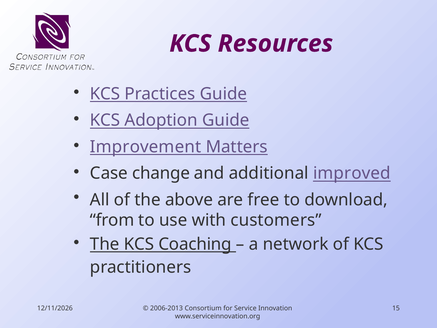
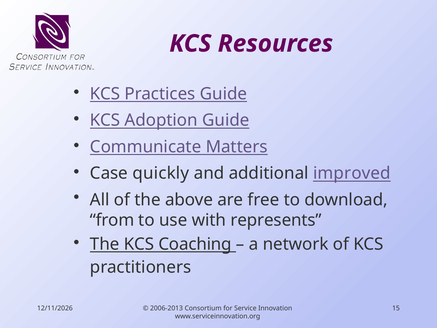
Improvement: Improvement -> Communicate (146, 147)
change: change -> quickly (161, 173)
customers: customers -> represents (276, 220)
